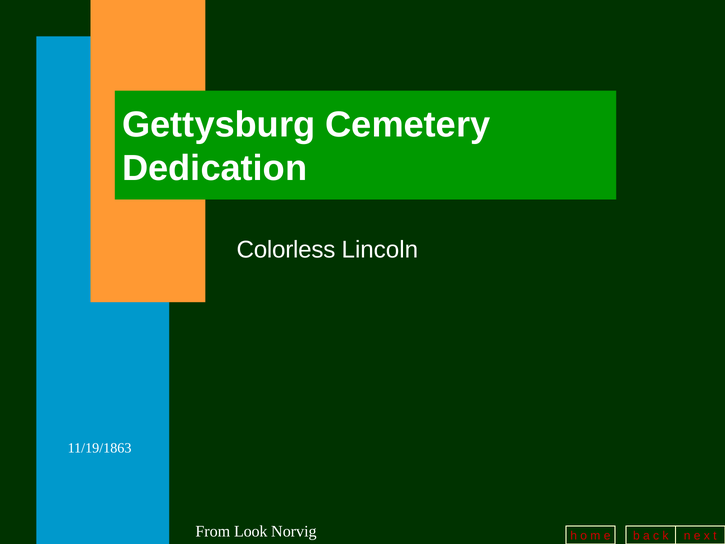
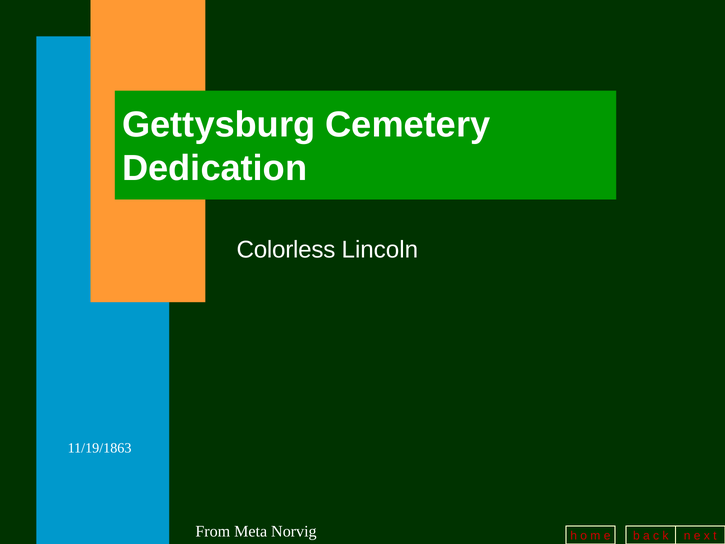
Look: Look -> Meta (251, 531)
